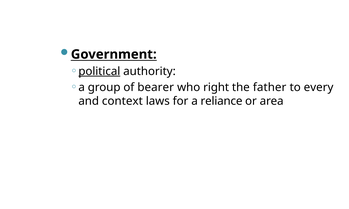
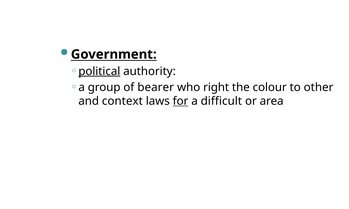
father: father -> colour (270, 87)
every: every -> other (319, 87)
for underline: none -> present (181, 101)
reliance: reliance -> difficult (221, 101)
